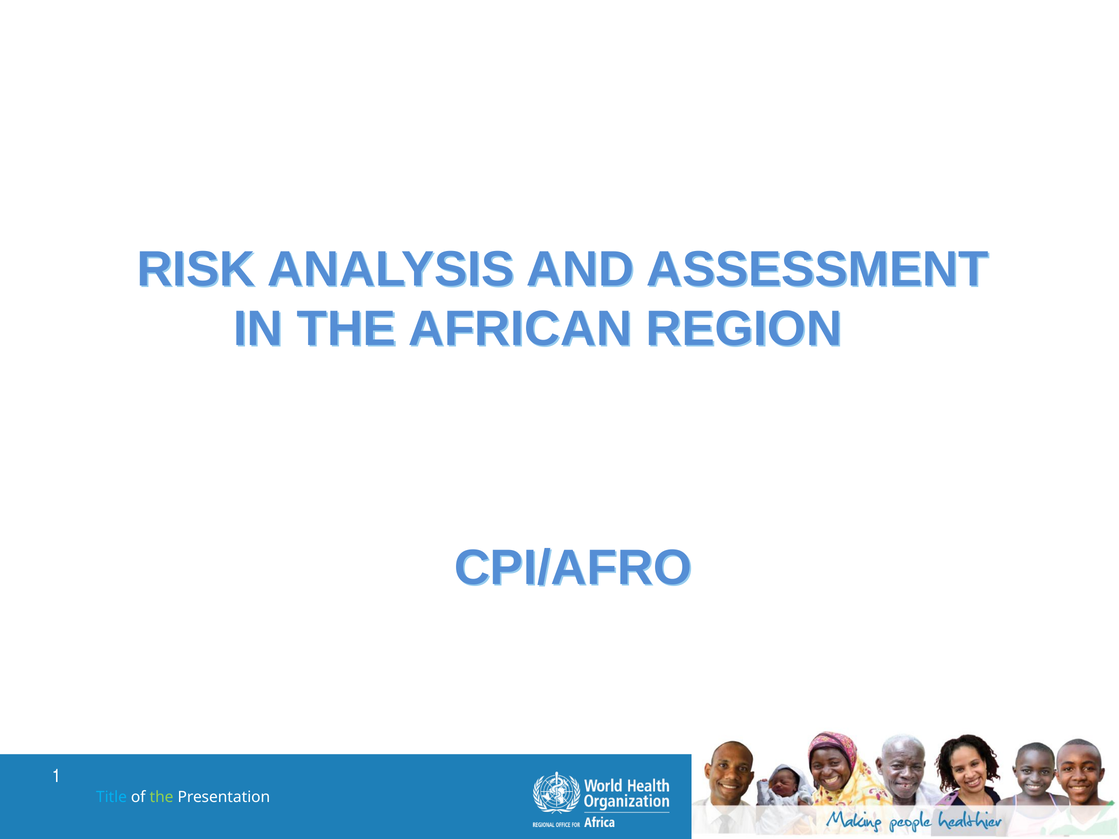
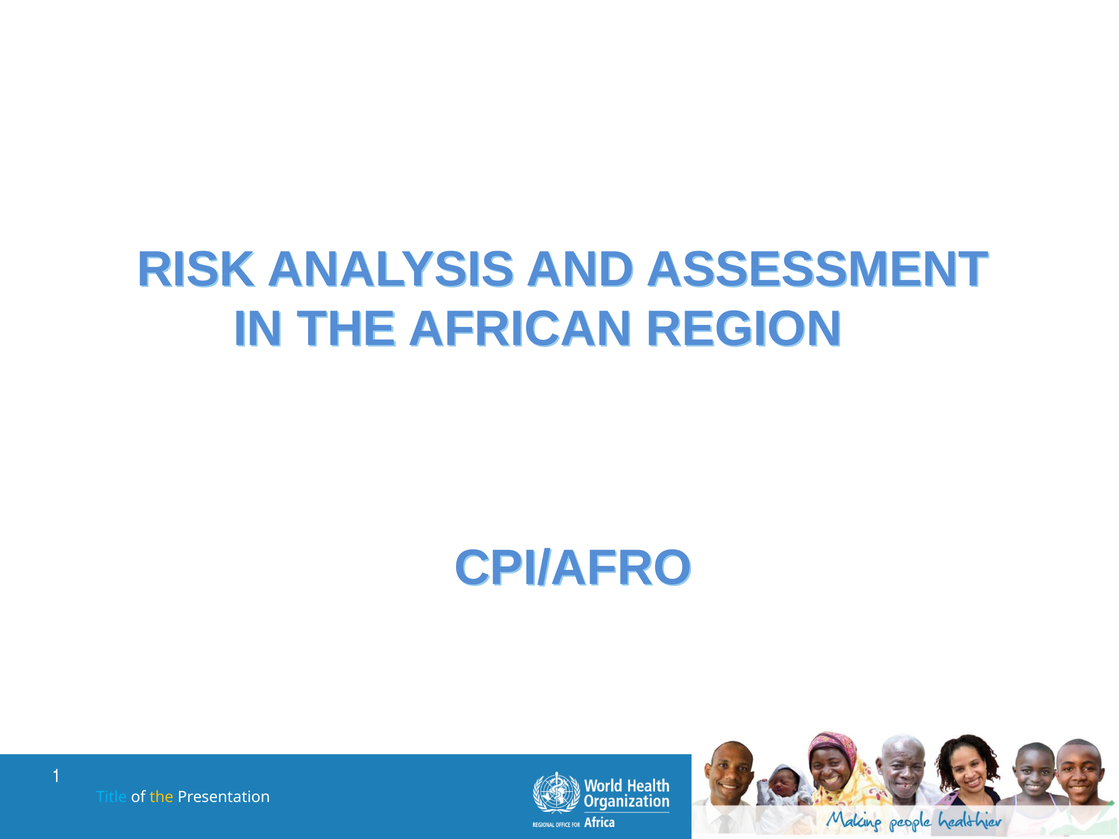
the colour: light green -> yellow (162, 797)
